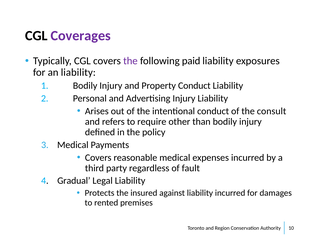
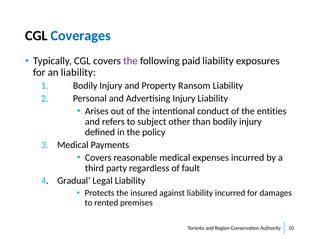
Coverages colour: purple -> blue (81, 36)
Property Conduct: Conduct -> Ransom (194, 86)
consult: consult -> entities (272, 111)
require: require -> subject (152, 122)
